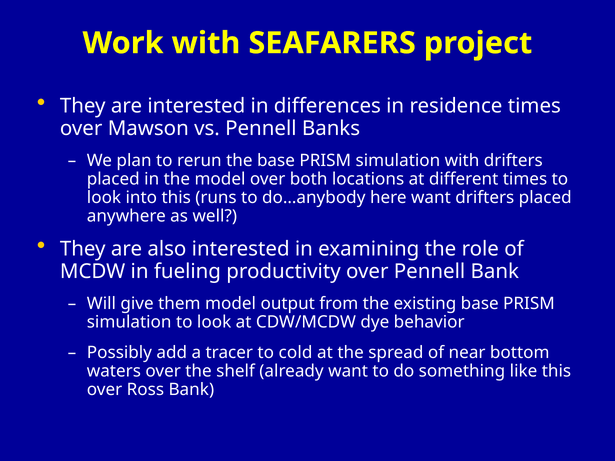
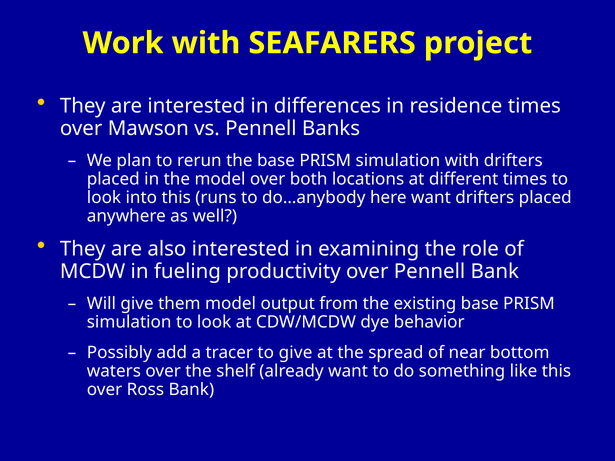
to cold: cold -> give (296, 353)
